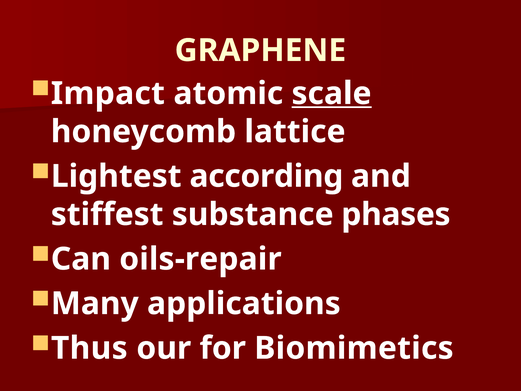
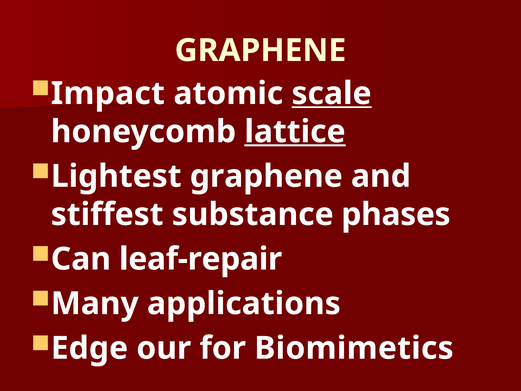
lattice underline: none -> present (295, 132)
Lightest according: according -> graphene (266, 176)
oils-repair: oils-repair -> leaf-repair (201, 259)
Thus: Thus -> Edge (89, 348)
